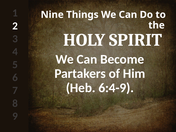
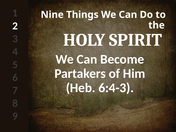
6:4-9: 6:4-9 -> 6:4-3 (116, 88)
